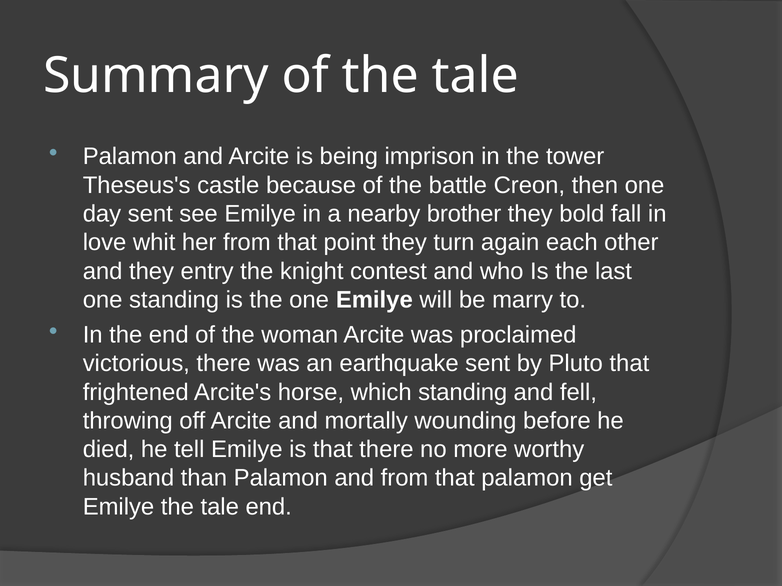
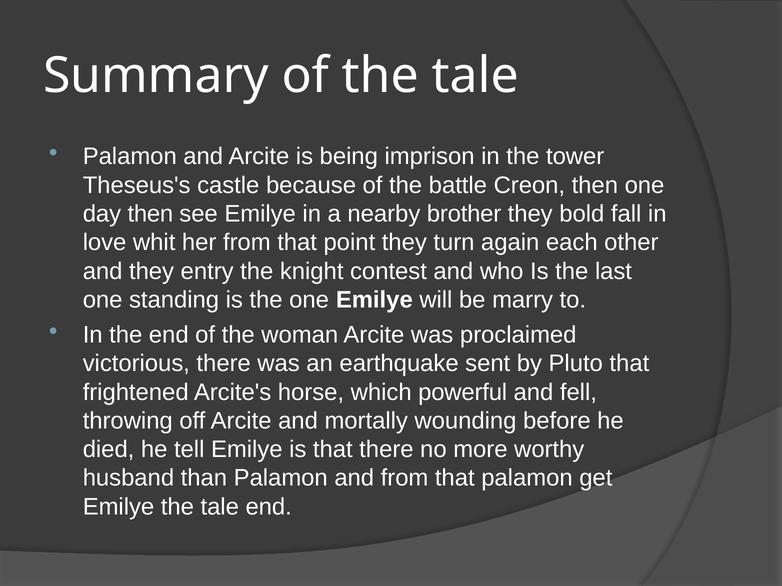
day sent: sent -> then (150, 214)
which standing: standing -> powerful (463, 393)
